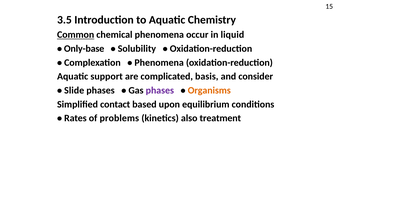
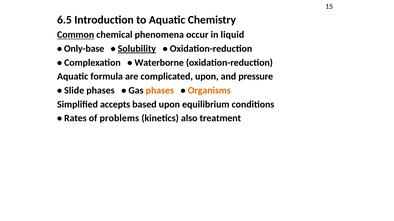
3.5: 3.5 -> 6.5 (64, 20)
Solubility underline: none -> present (137, 49)
Phenomena: Phenomena -> Waterborne (159, 63)
support: support -> formula (107, 77)
complicated basis: basis -> upon (207, 77)
consider: consider -> pressure (256, 77)
phases colour: purple -> orange (160, 91)
contact: contact -> accepts (115, 105)
